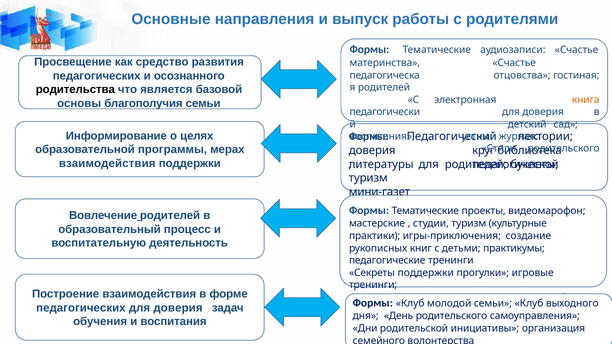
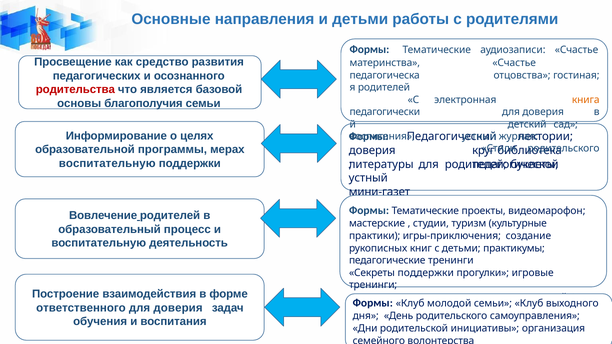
и выпуск: выпуск -> детьми (360, 19)
родительства colour: black -> red (75, 90)
взаимодействия: взаимодействия -> воспитательную (107, 164)
туризм: туризм -> устный (368, 178)
педагогических: педагогических -> ответственного (81, 308)
